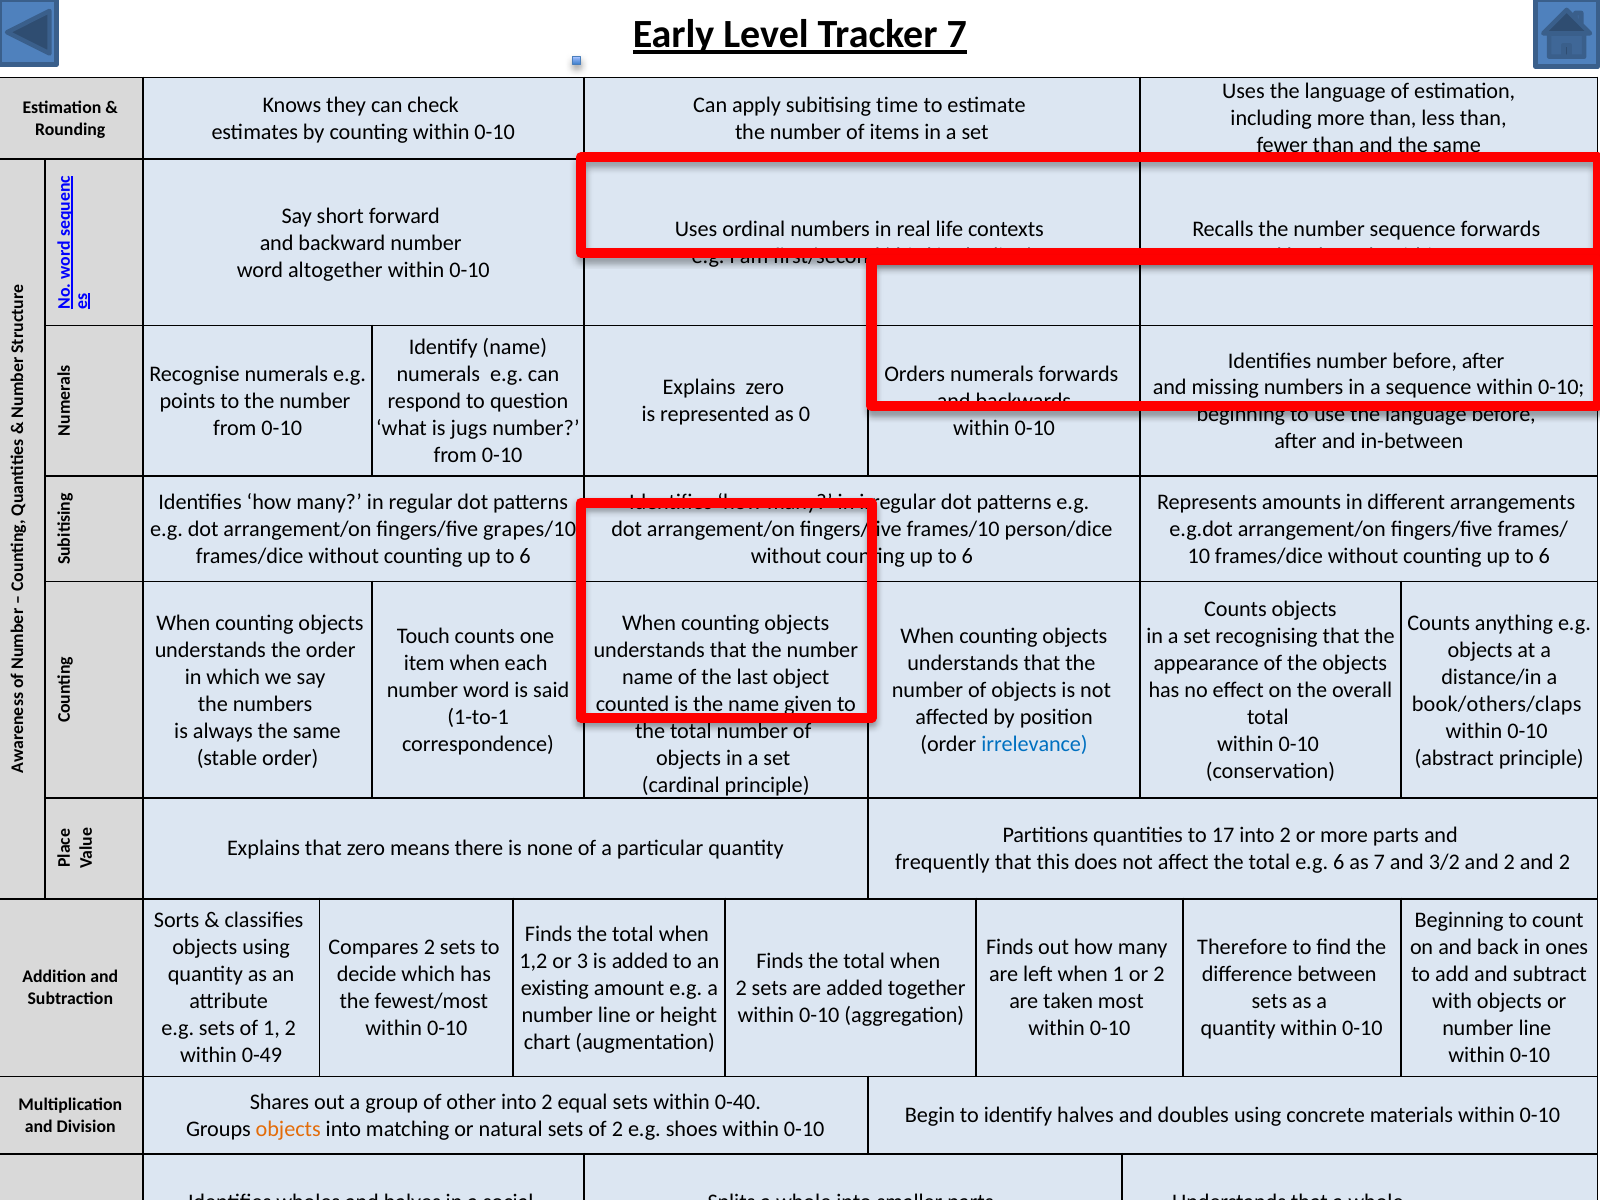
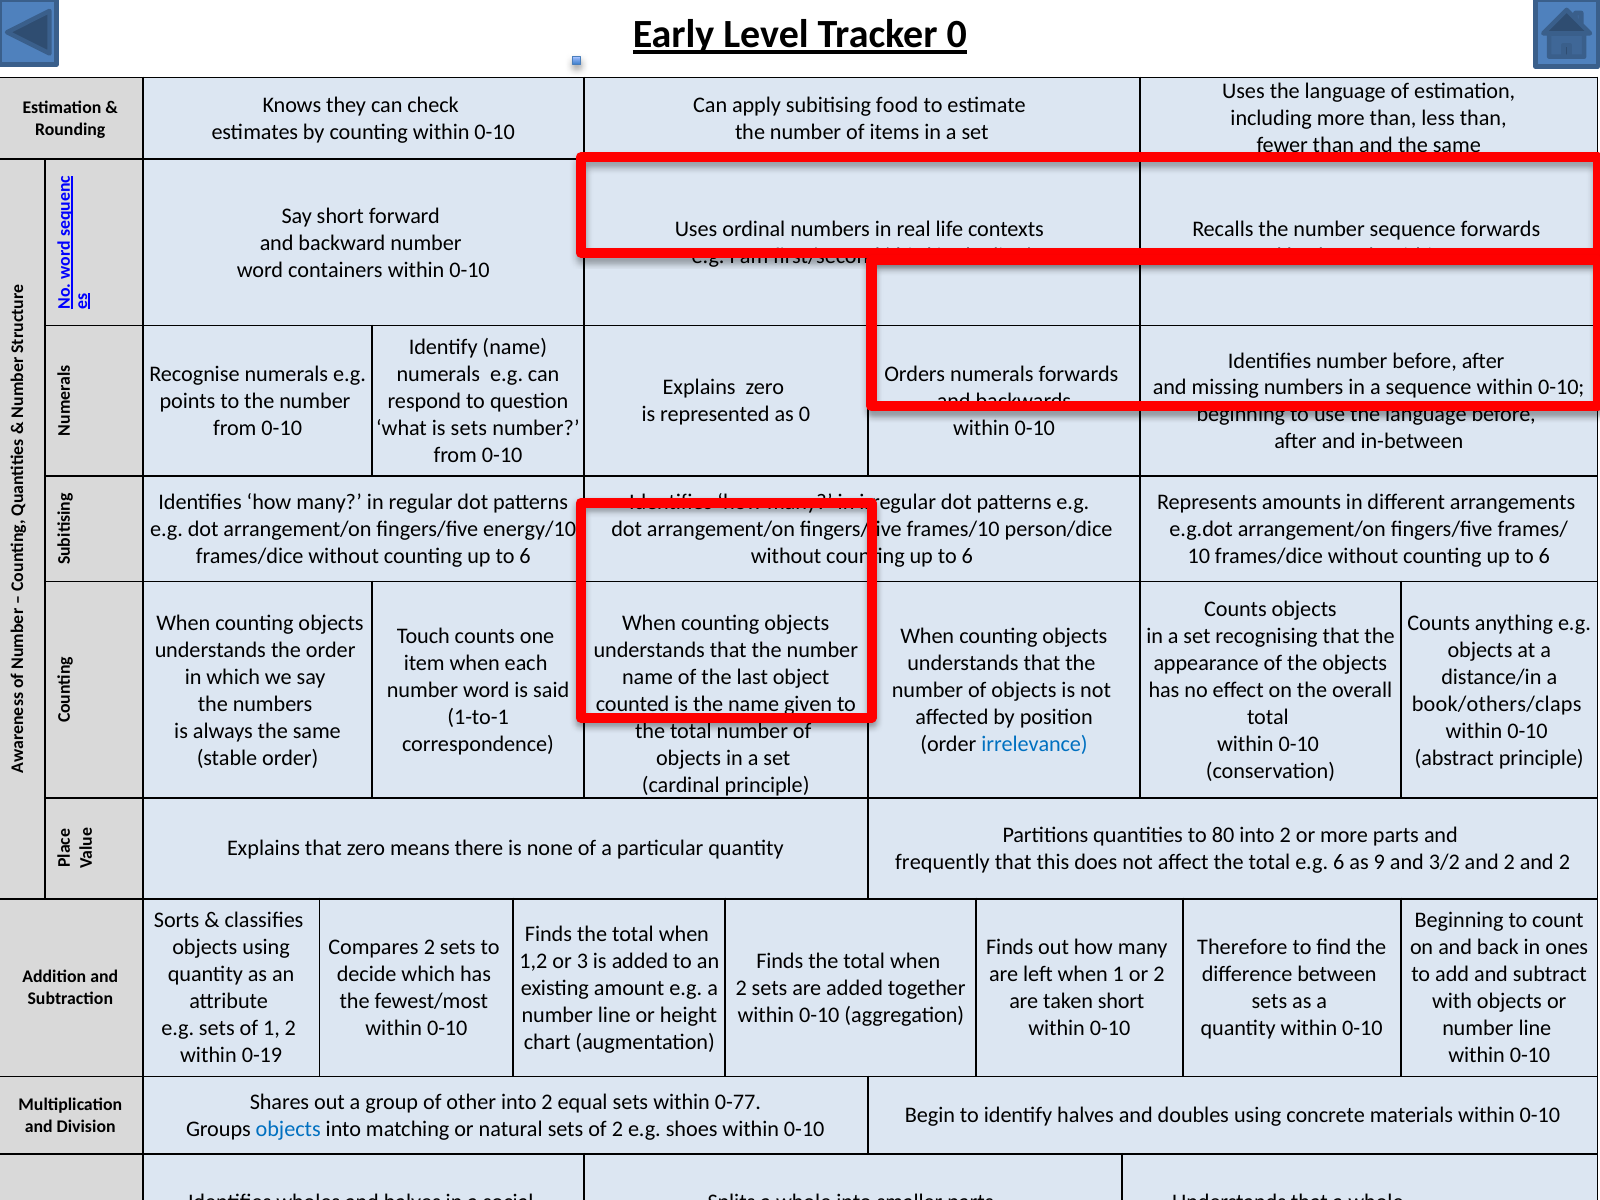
Tracker 7: 7 -> 0 (957, 35)
time: time -> food (897, 105)
altogether: altogether -> containers (335, 270)
is jugs: jugs -> sets (469, 428)
grapes/10: grapes/10 -> energy/10 (530, 529)
17: 17 -> 80 (1223, 835)
as 7: 7 -> 9 (1379, 862)
taken most: most -> short (1121, 1001)
0-49: 0-49 -> 0-19 (262, 1055)
0-40: 0-40 -> 0-77 (738, 1102)
objects colour: orange -> blue (288, 1129)
